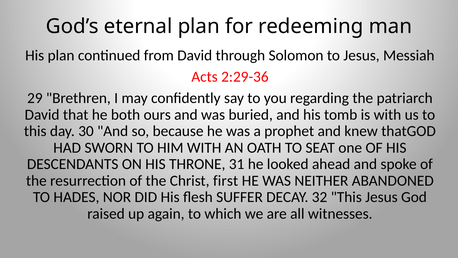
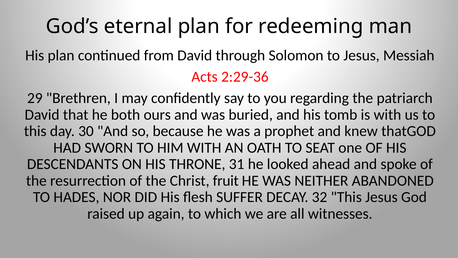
first: first -> fruit (226, 180)
